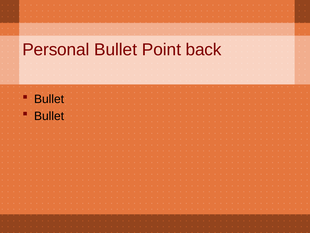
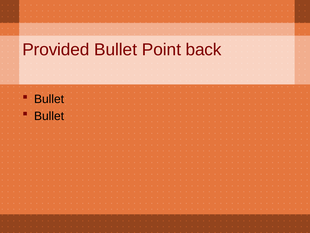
Personal: Personal -> Provided (56, 50)
